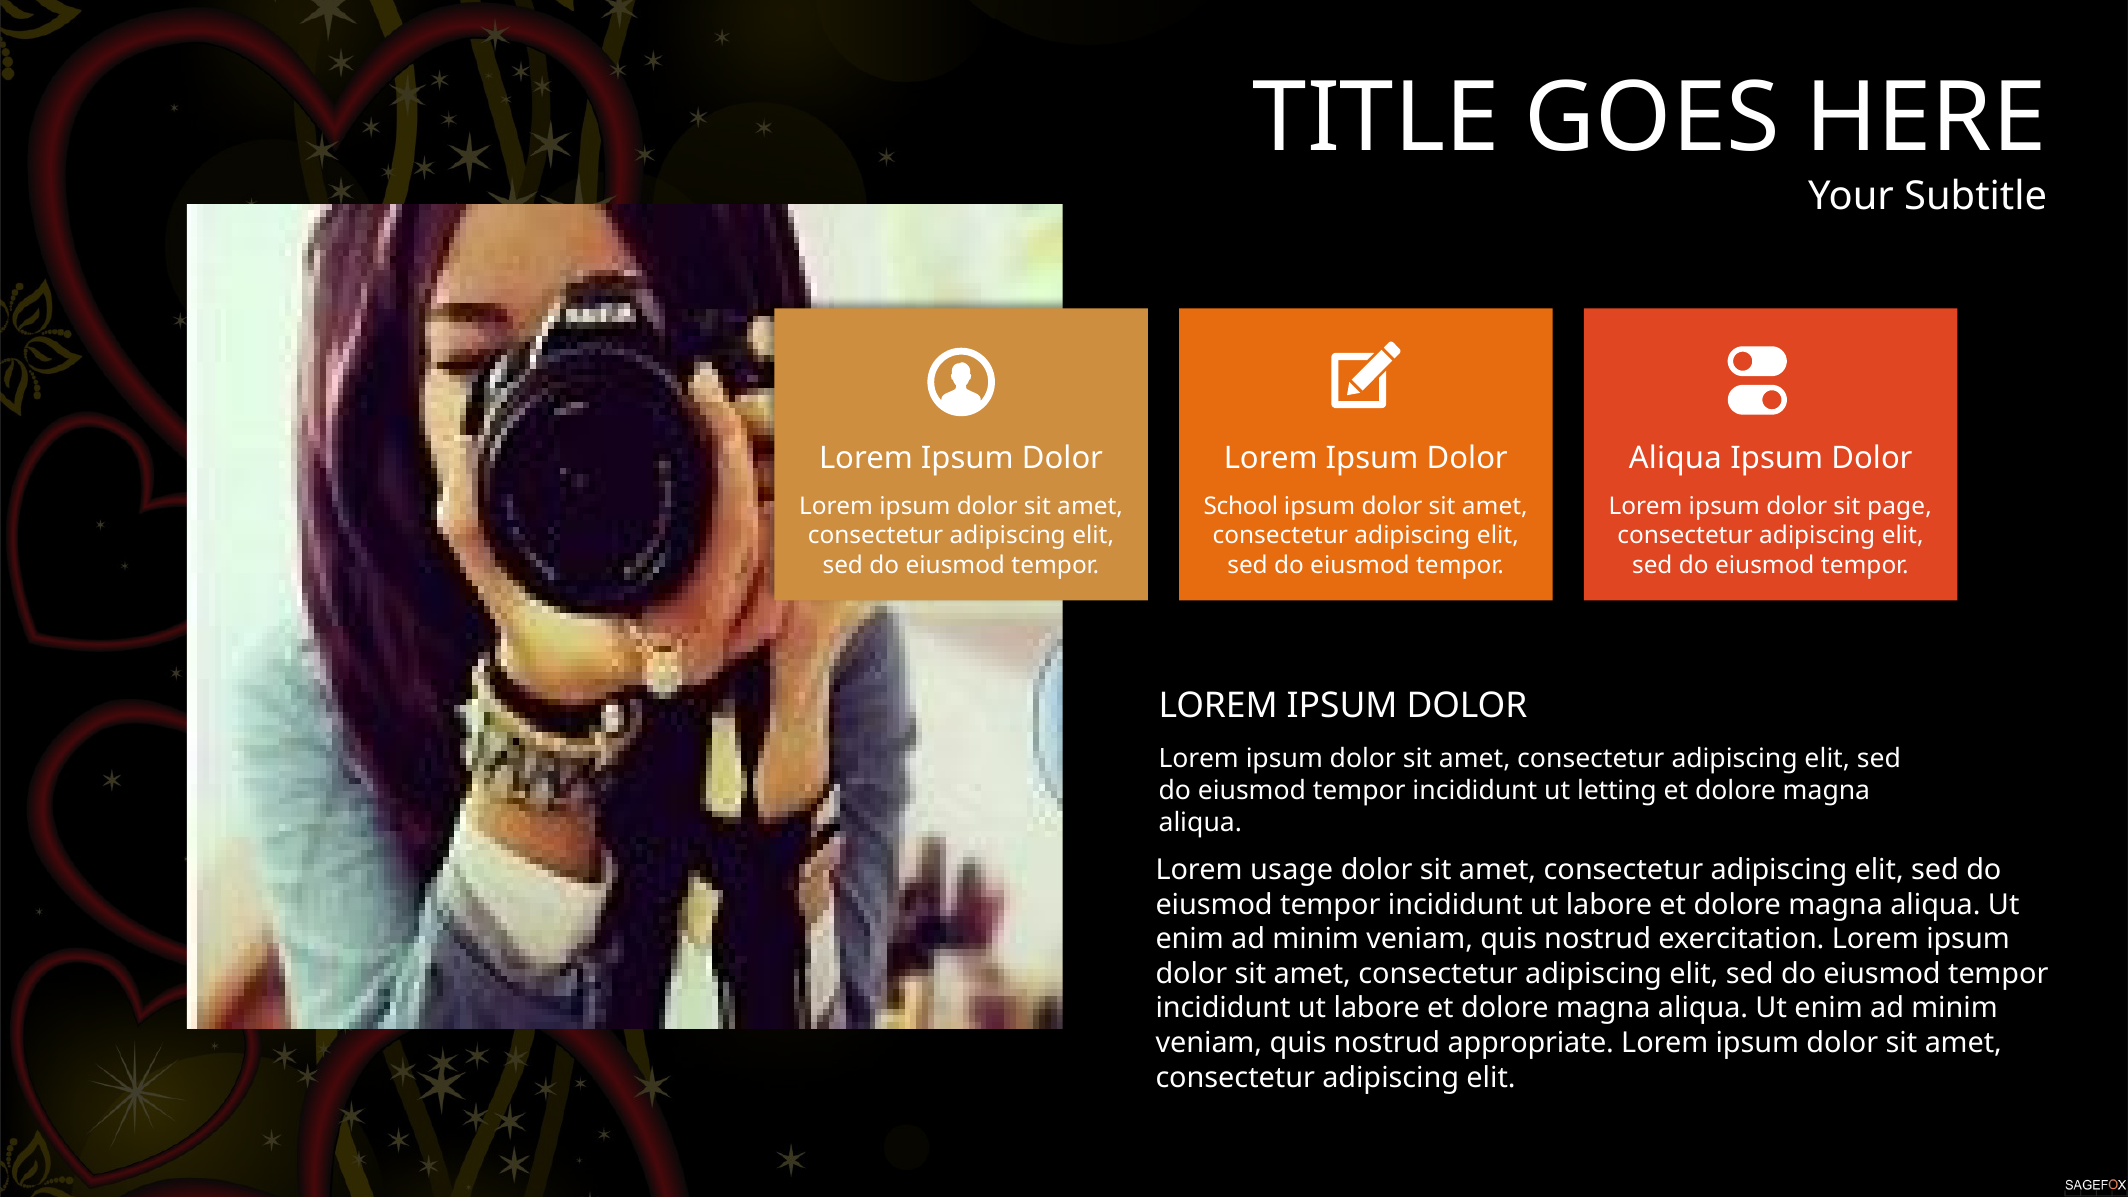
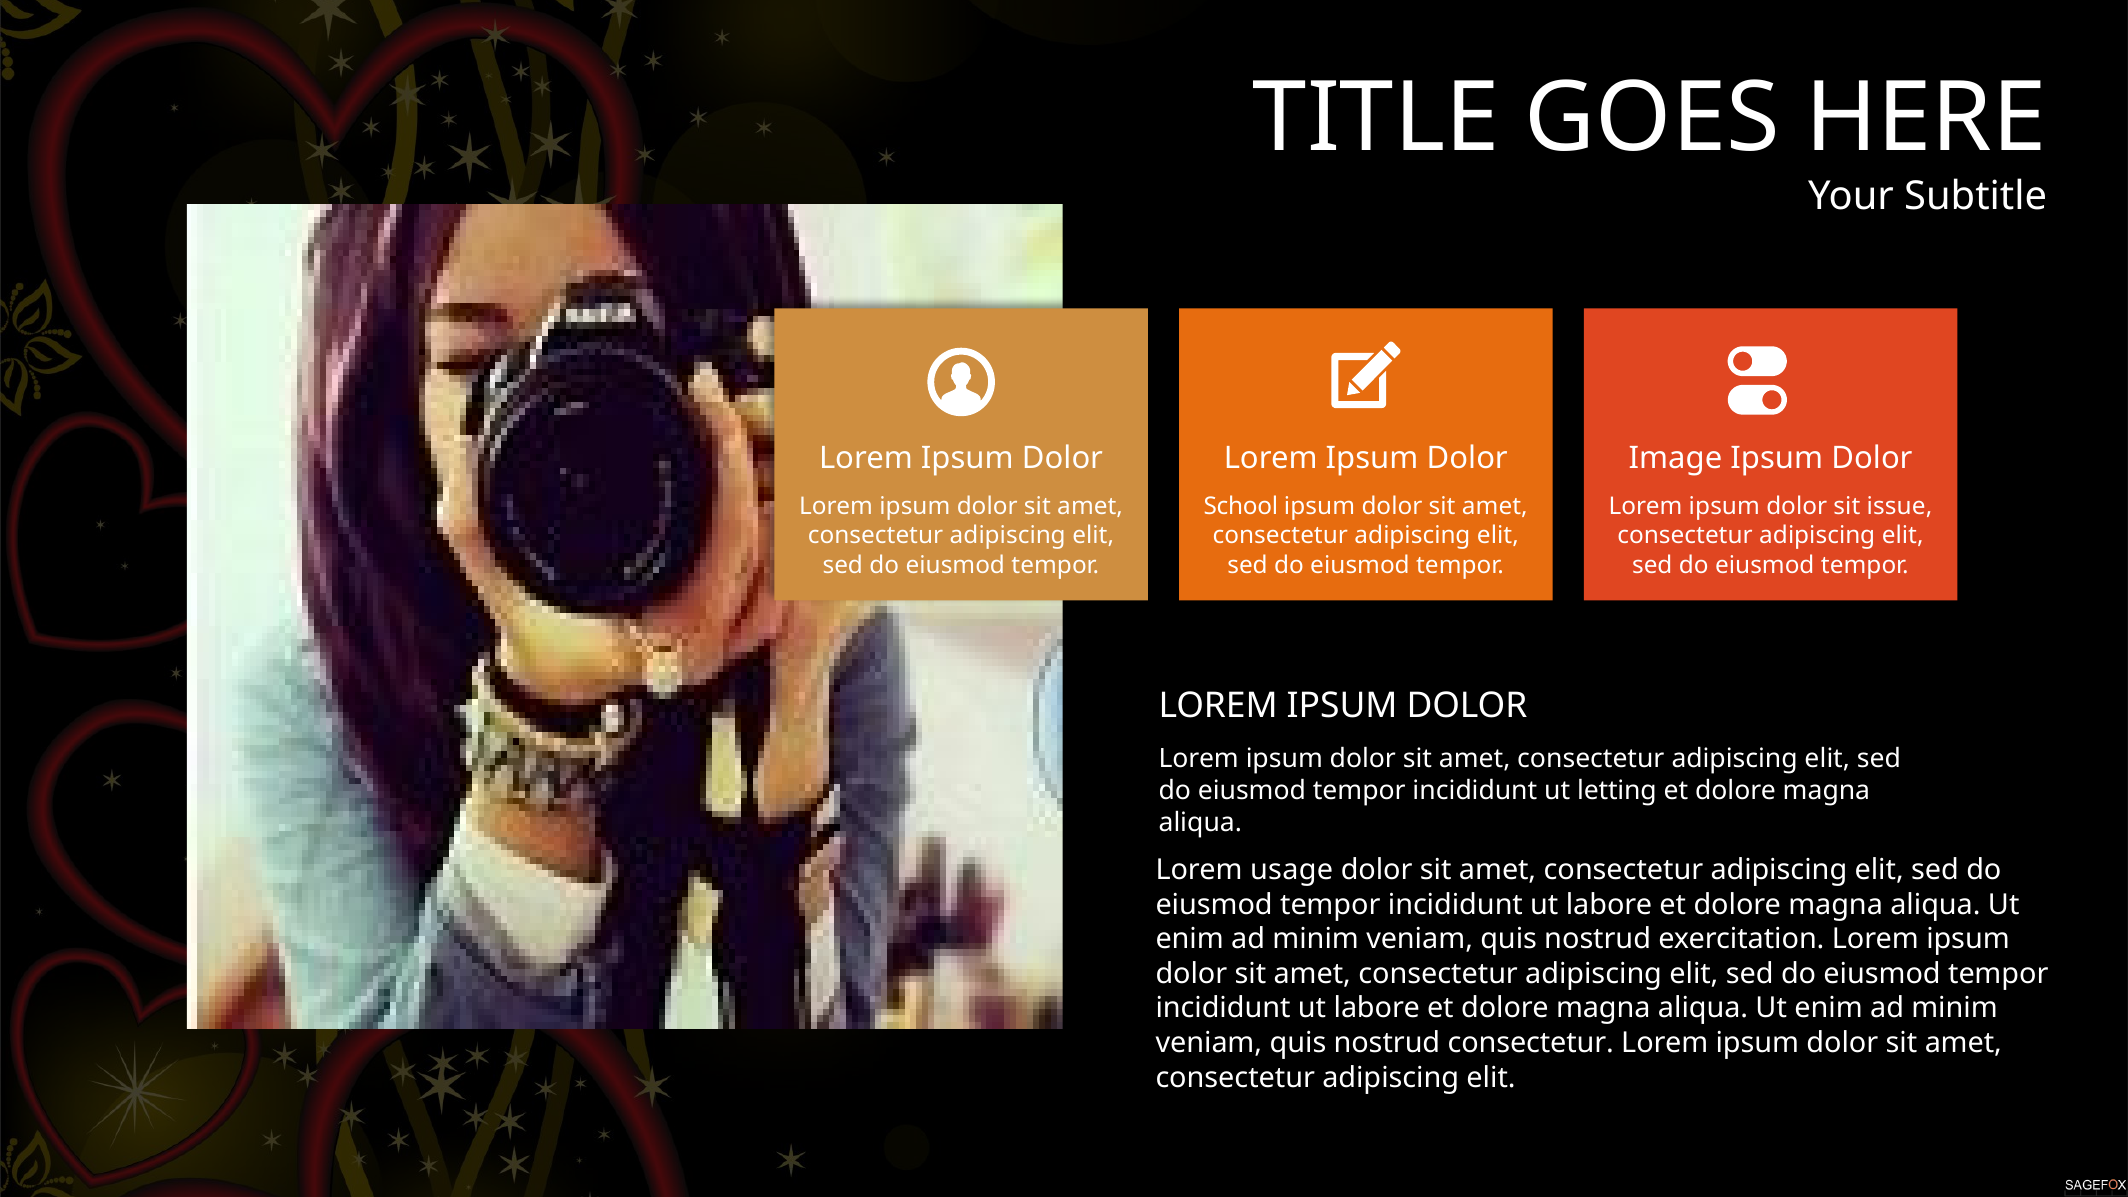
Aliqua: Aliqua -> Image (1675, 458)
page: page -> issue (1900, 507)
nostrud appropriate: appropriate -> consectetur (1531, 1043)
